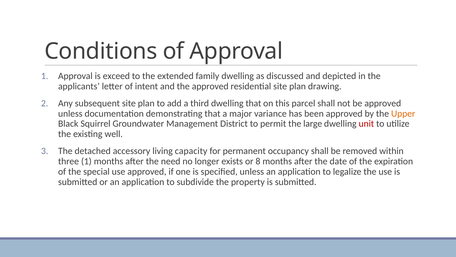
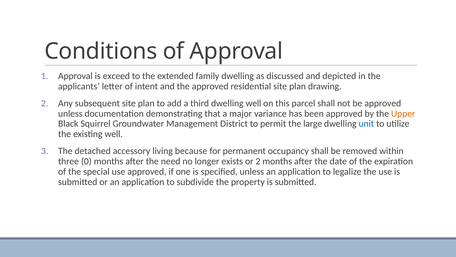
dwelling that: that -> well (253, 103)
unit colour: red -> blue (366, 124)
capacity: capacity -> because (191, 151)
three 1: 1 -> 0 (86, 161)
or 8: 8 -> 2 (258, 161)
